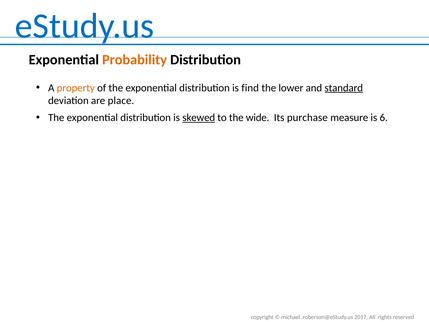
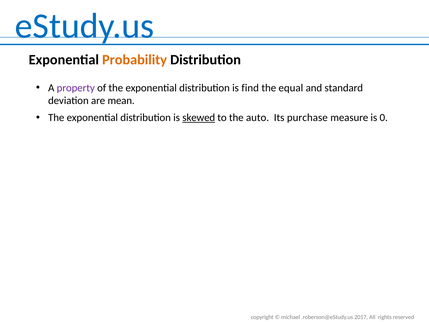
property colour: orange -> purple (76, 88)
lower: lower -> equal (291, 88)
standard underline: present -> none (344, 88)
place: place -> mean (121, 101)
wide: wide -> auto (258, 118)
6: 6 -> 0 (384, 118)
